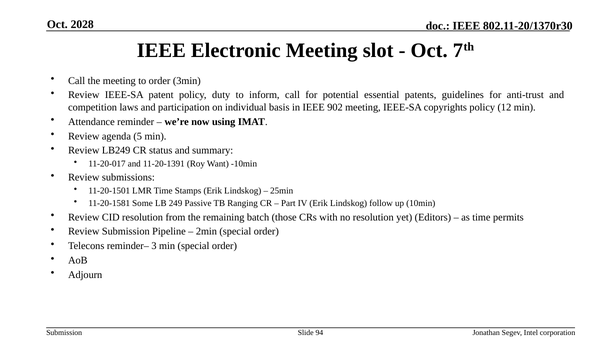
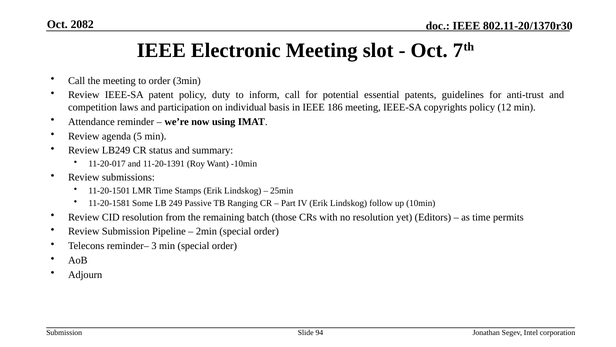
2028: 2028 -> 2082 (82, 24)
902: 902 -> 186 (335, 107)
